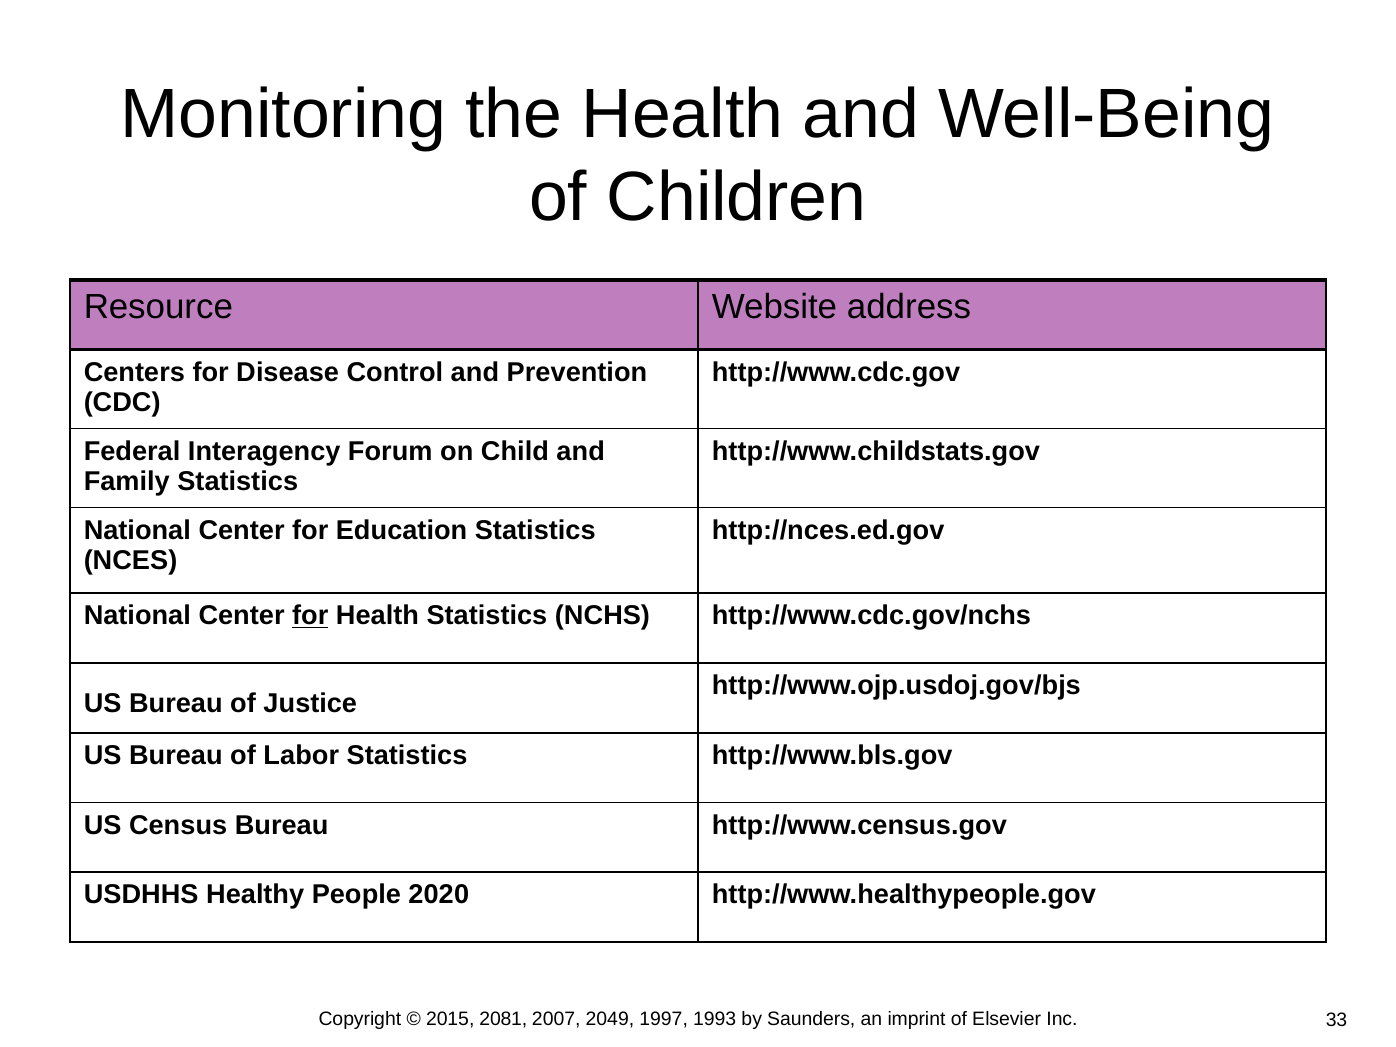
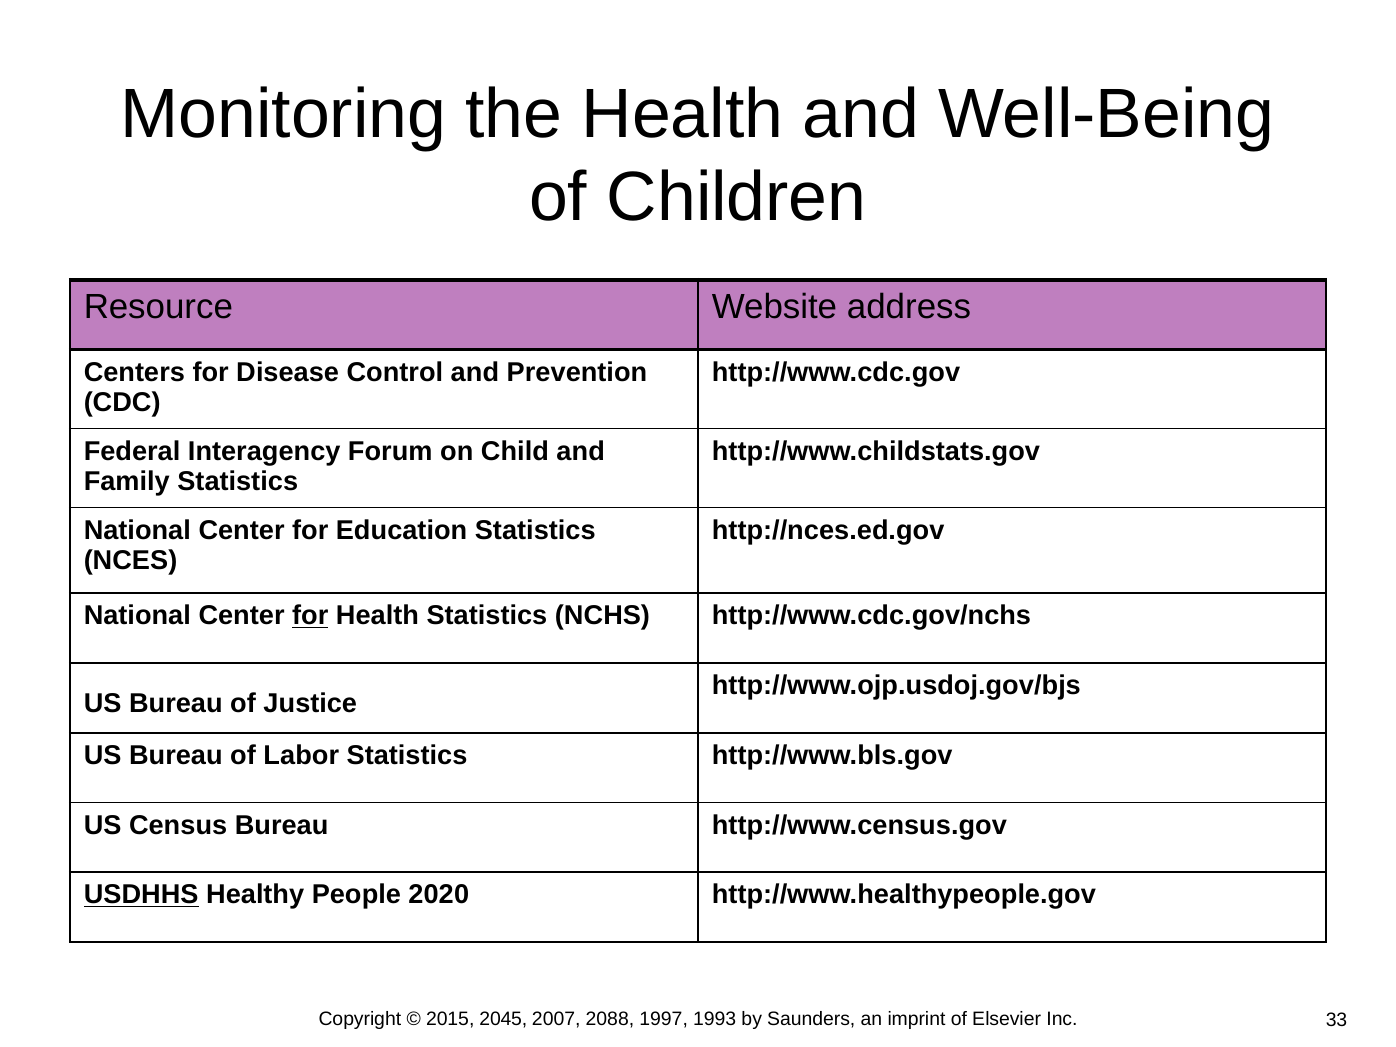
USDHHS underline: none -> present (141, 895)
2081: 2081 -> 2045 (503, 1019)
2049: 2049 -> 2088 (610, 1019)
